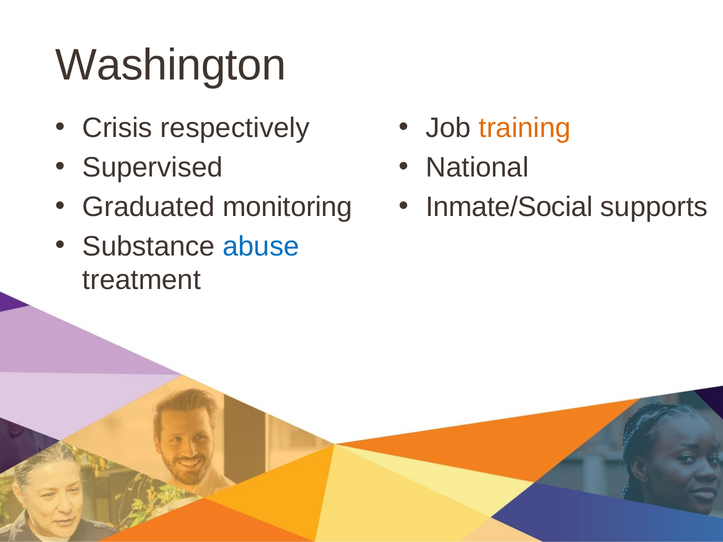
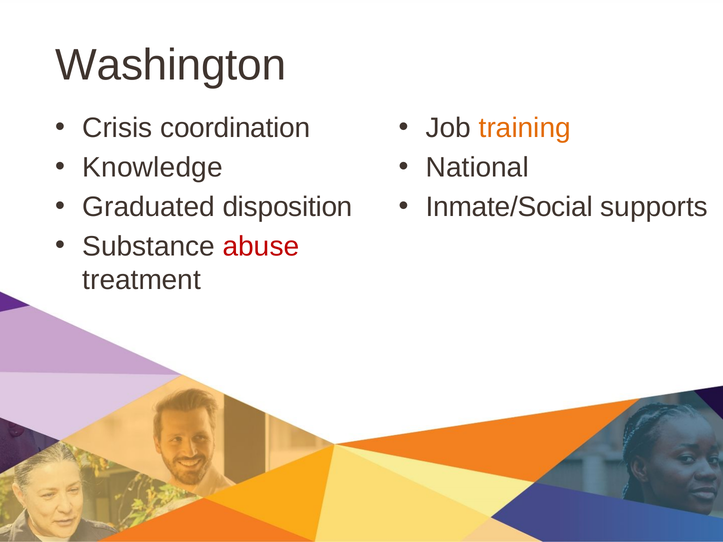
respectively: respectively -> coordination (235, 128)
Supervised: Supervised -> Knowledge (153, 168)
monitoring: monitoring -> disposition (288, 207)
abuse colour: blue -> red (261, 246)
